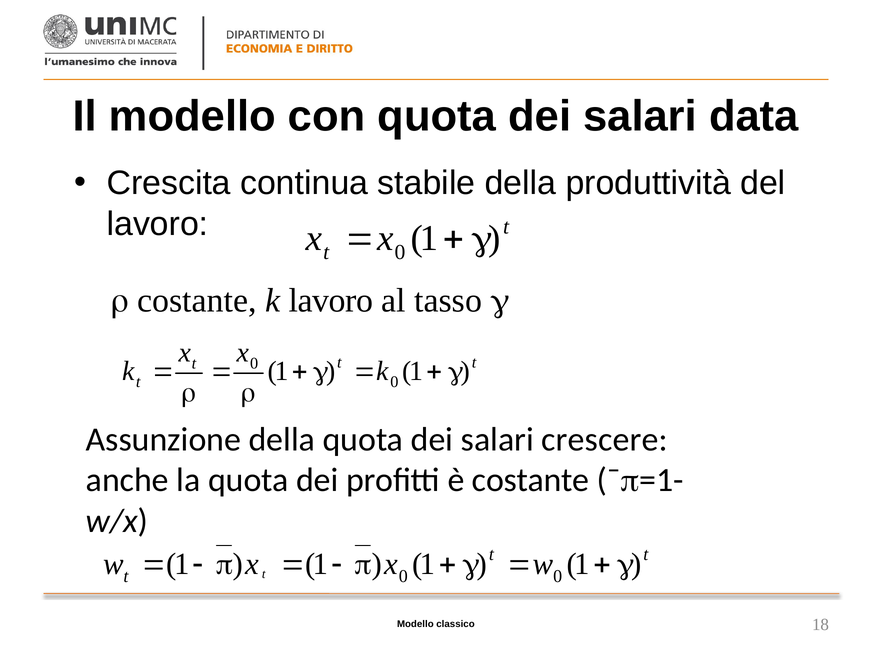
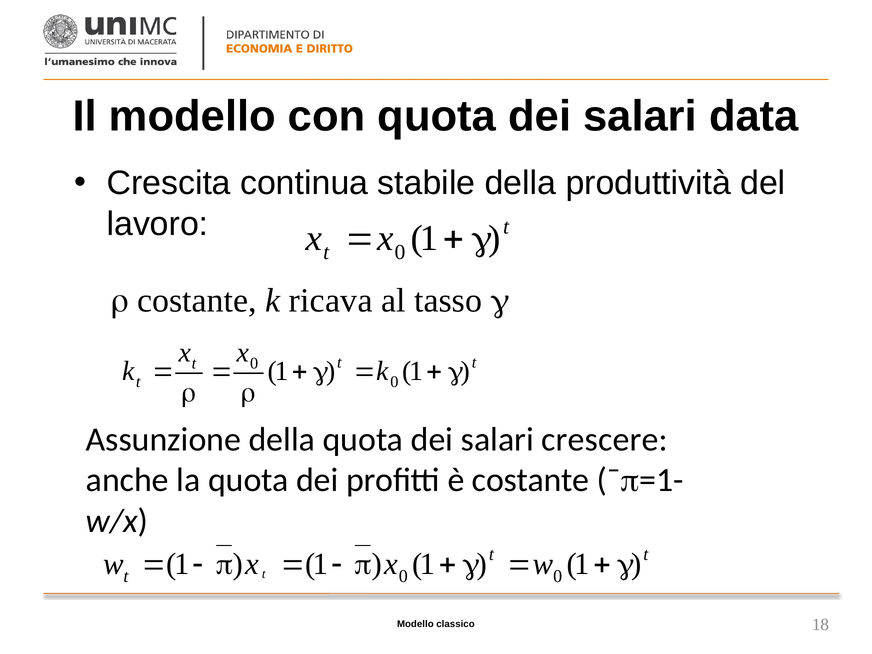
k lavoro: lavoro -> ricava (331, 300)
